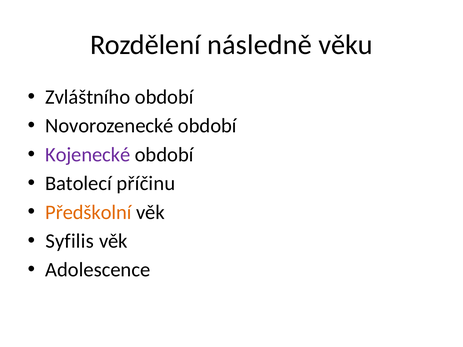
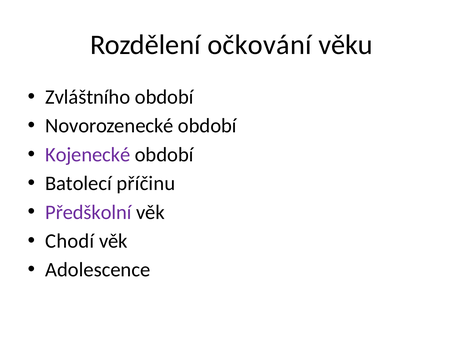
následně: následně -> očkování (260, 45)
Předškolní colour: orange -> purple (88, 212)
Syfilis: Syfilis -> Chodí (70, 241)
